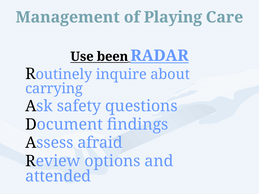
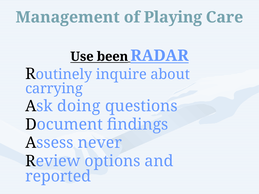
safety: safety -> doing (79, 106)
afraid: afraid -> never (100, 143)
attended: attended -> reported (58, 176)
